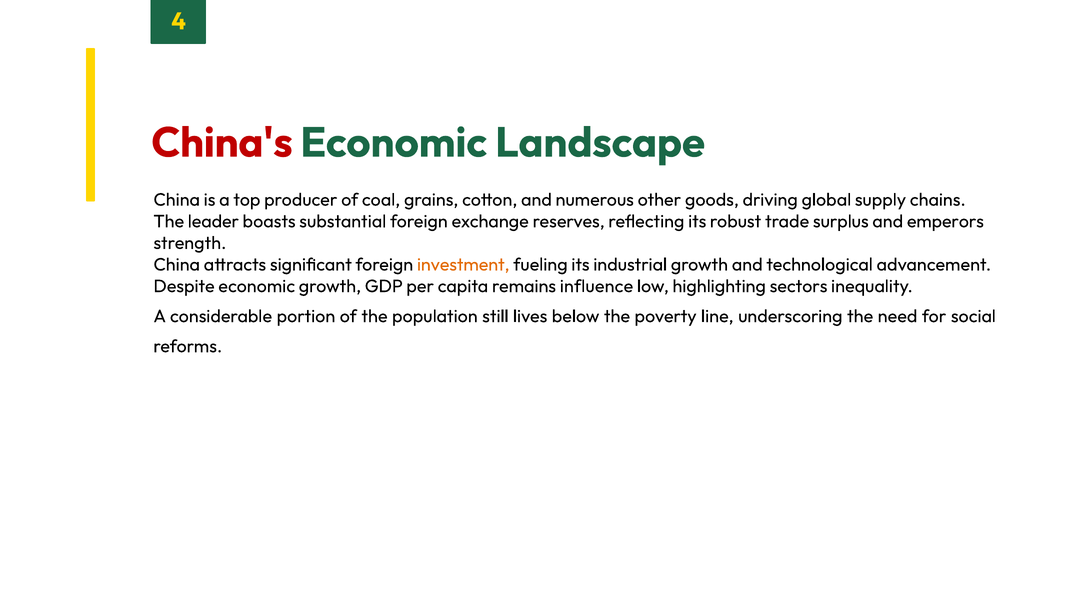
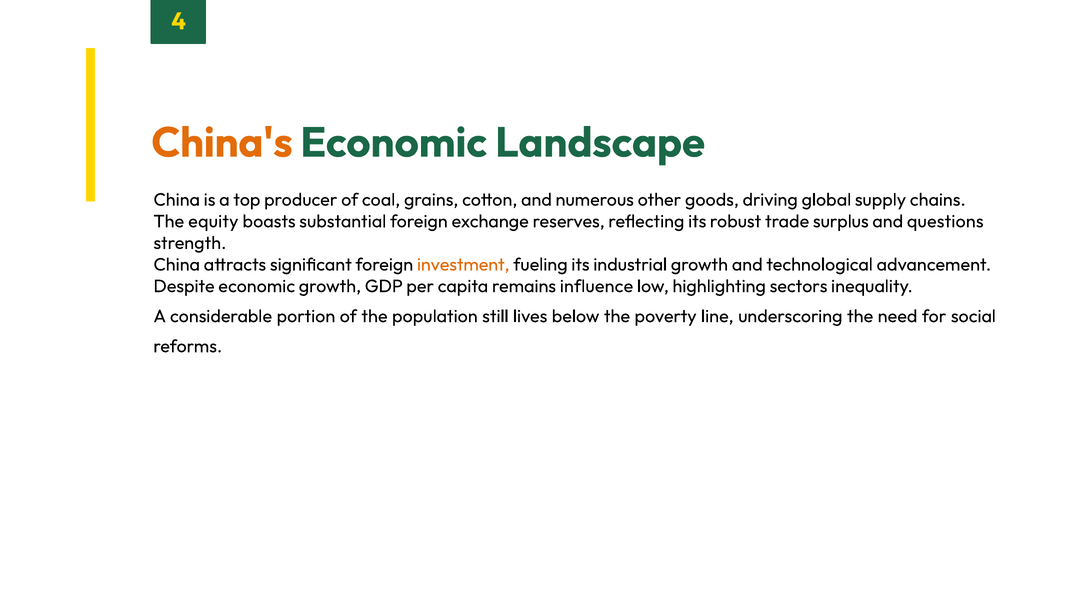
China's colour: red -> orange (222, 143)
leader: leader -> equity (213, 222)
emperors: emperors -> questions (945, 222)
